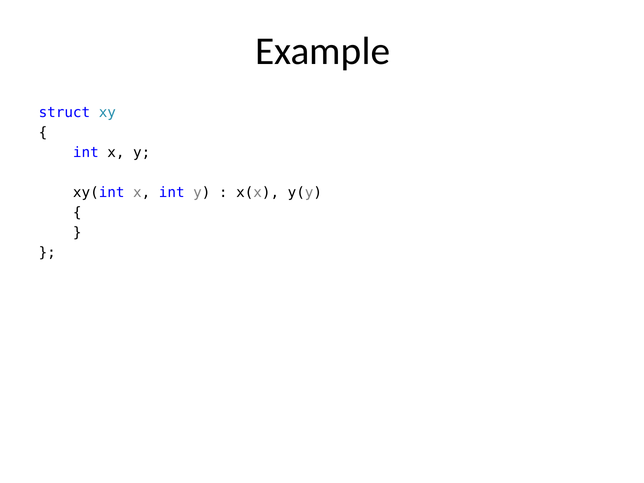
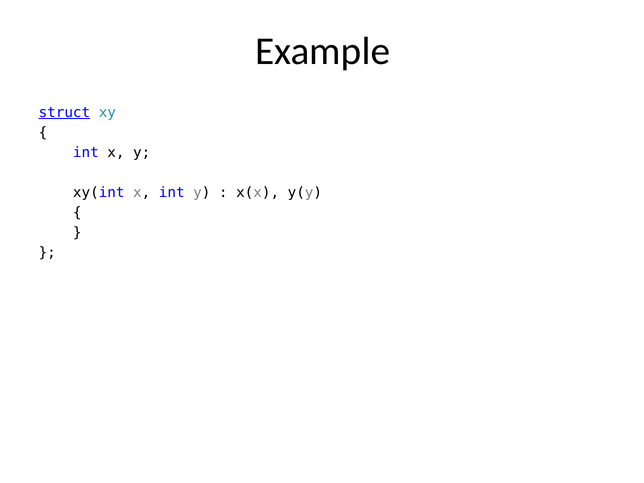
struct underline: none -> present (64, 112)
